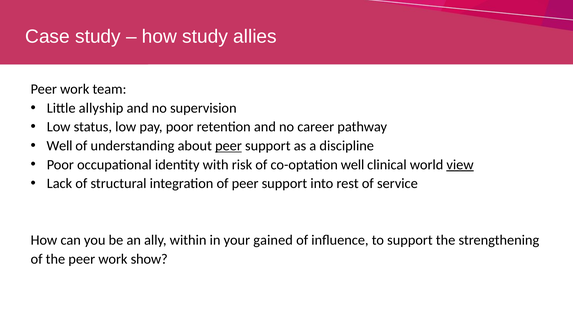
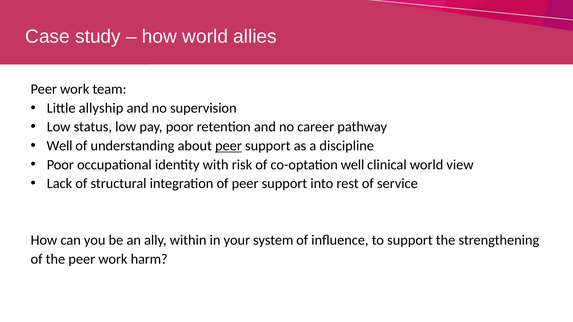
how study: study -> world (205, 37)
view underline: present -> none (460, 165)
gained: gained -> system (273, 240)
show: show -> harm (149, 259)
